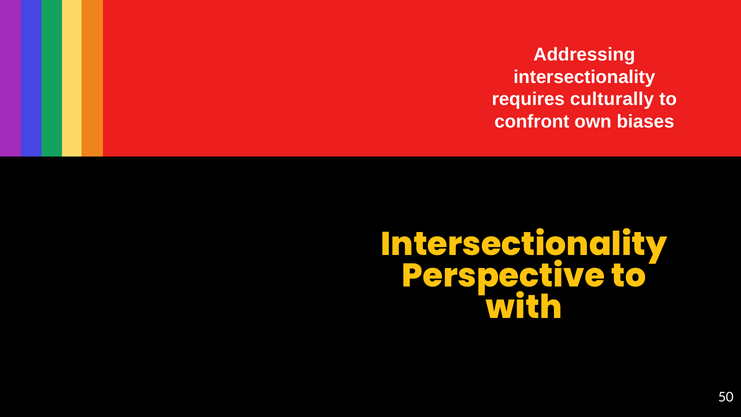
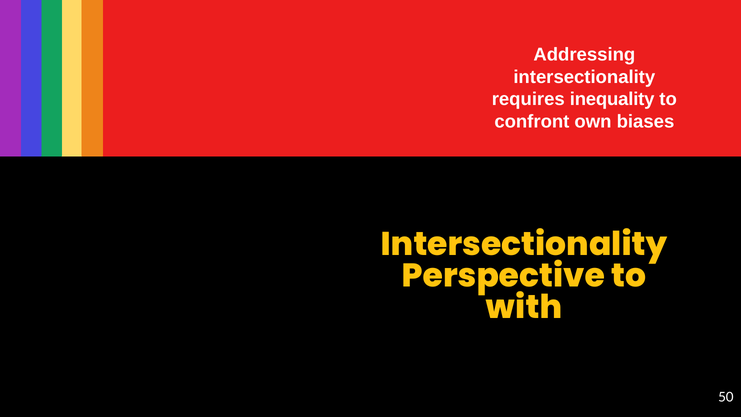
culturally: culturally -> inequality (612, 99)
